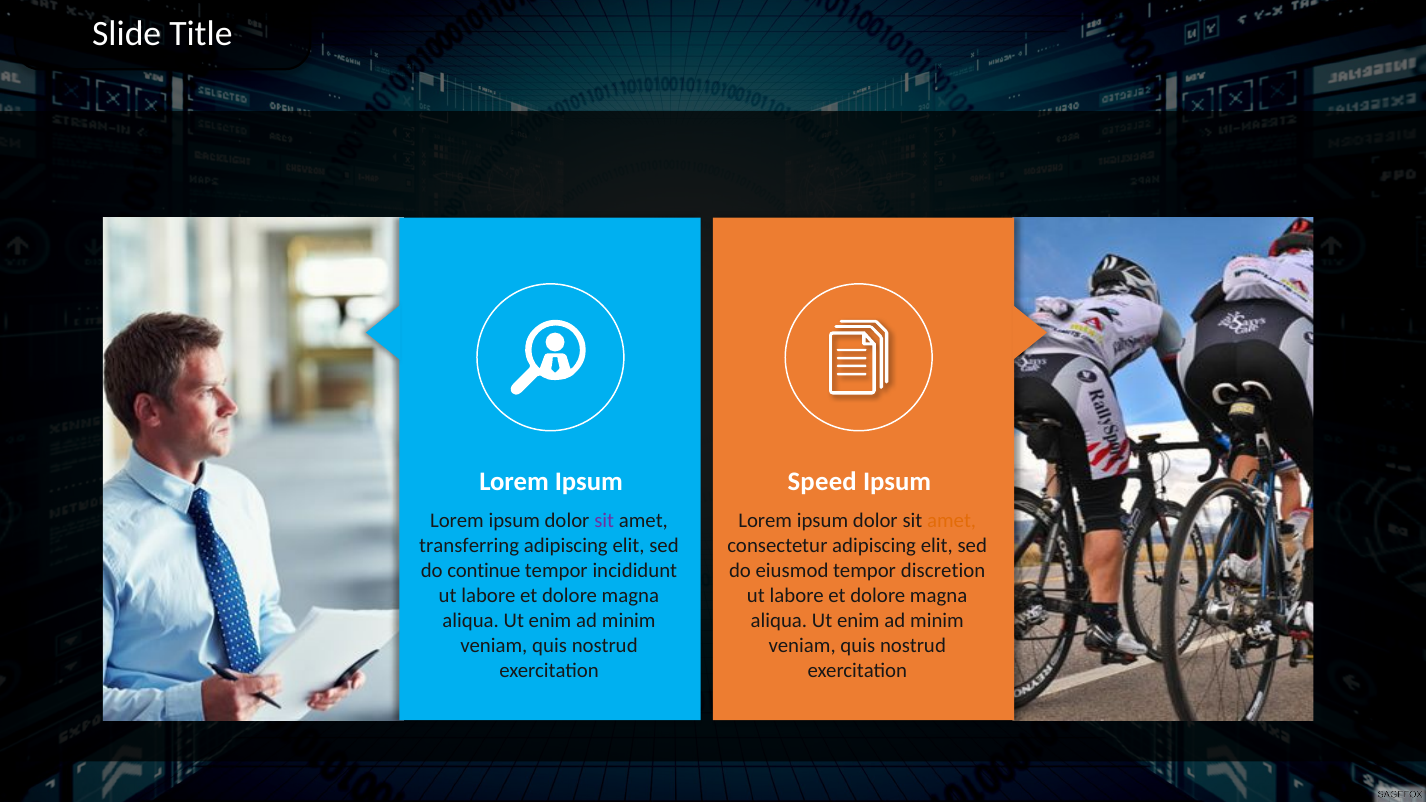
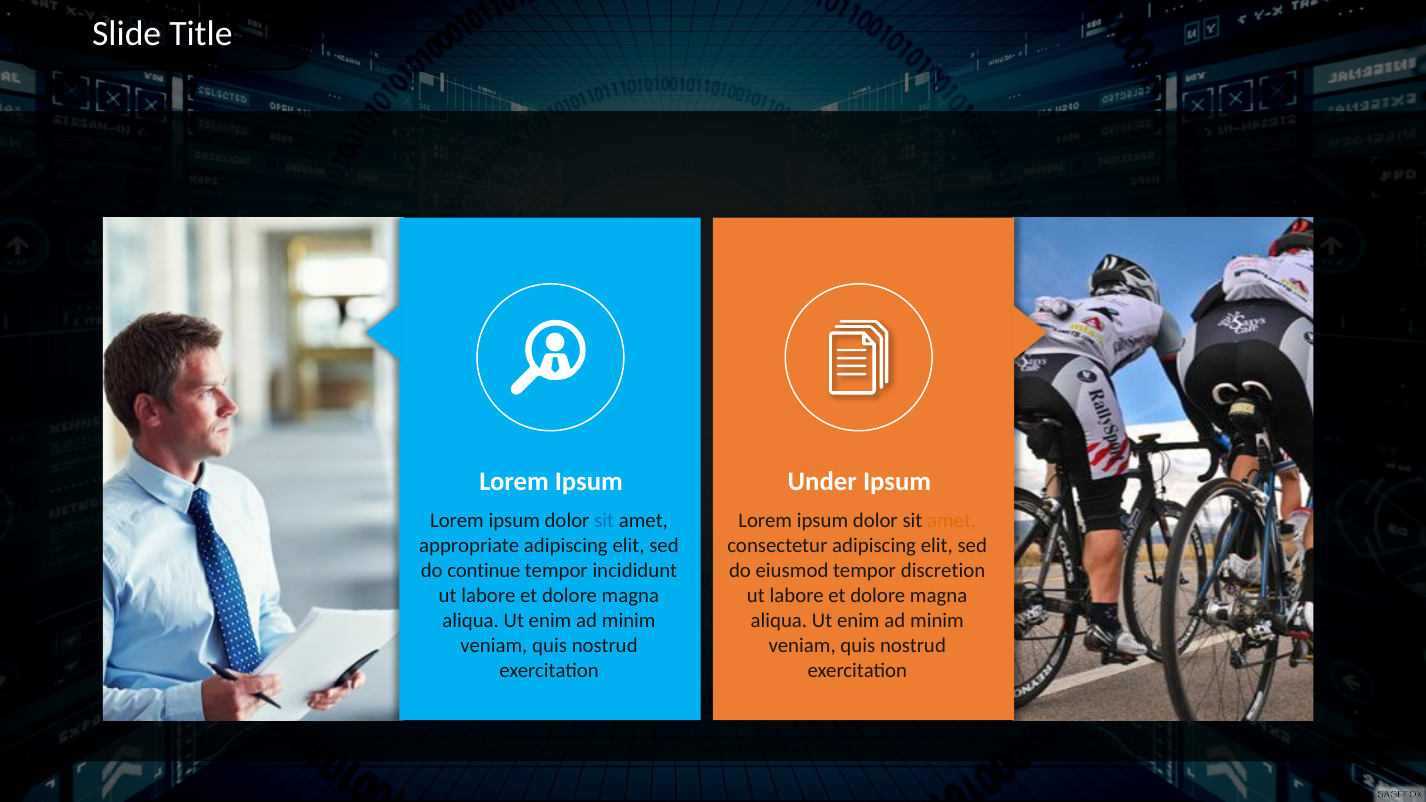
Speed: Speed -> Under (822, 481)
sit colour: purple -> blue (604, 521)
transferring: transferring -> appropriate (469, 546)
